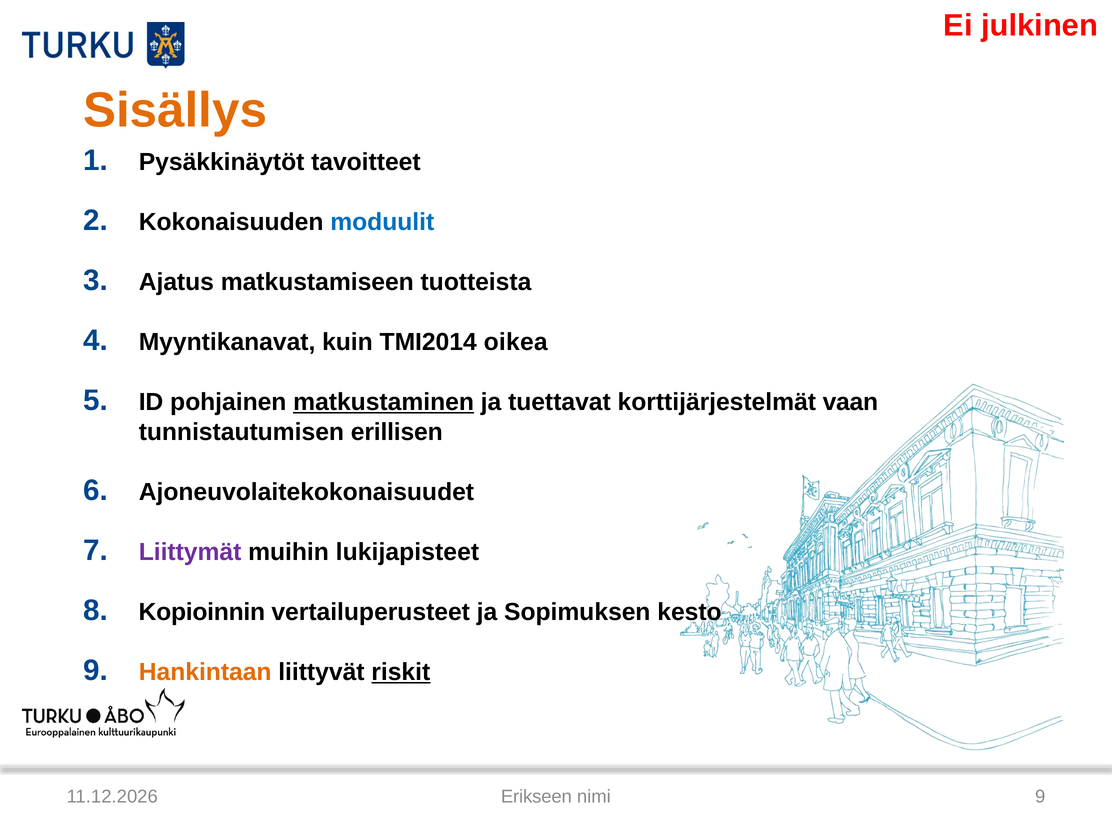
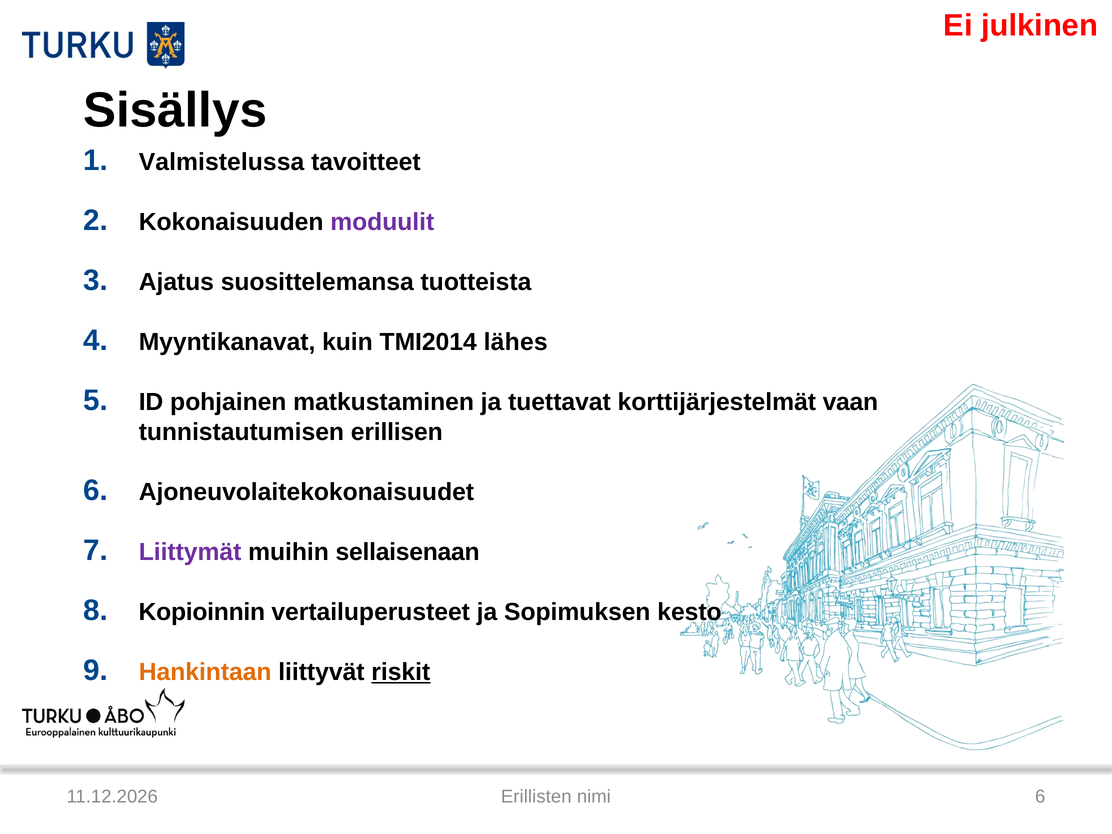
Sisällys colour: orange -> black (175, 111)
Pysäkkinäytöt: Pysäkkinäytöt -> Valmistelussa (222, 162)
moduulit colour: blue -> purple (382, 222)
matkustamiseen: matkustamiseen -> suosittelemansa (317, 282)
oikea: oikea -> lähes (516, 342)
matkustaminen underline: present -> none (384, 402)
lukijapisteet: lukijapisteet -> sellaisenaan (408, 552)
Erikseen: Erikseen -> Erillisten (536, 796)
nimi 9: 9 -> 6 (1040, 796)
